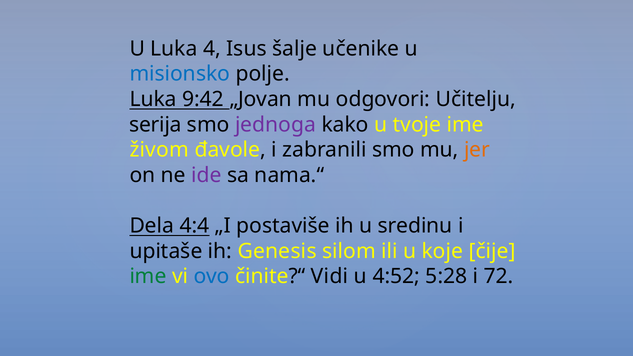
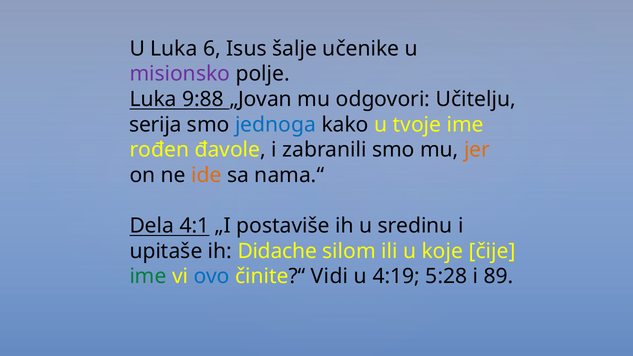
4: 4 -> 6 (212, 49)
misionsko colour: blue -> purple (180, 74)
9:42: 9:42 -> 9:88 (203, 99)
jednoga colour: purple -> blue (276, 125)
živom: živom -> rođen (159, 150)
ide colour: purple -> orange (206, 175)
4:4: 4:4 -> 4:1 (194, 226)
Genesis: Genesis -> Didache (277, 251)
4:52: 4:52 -> 4:19 (396, 277)
72: 72 -> 89 (499, 277)
